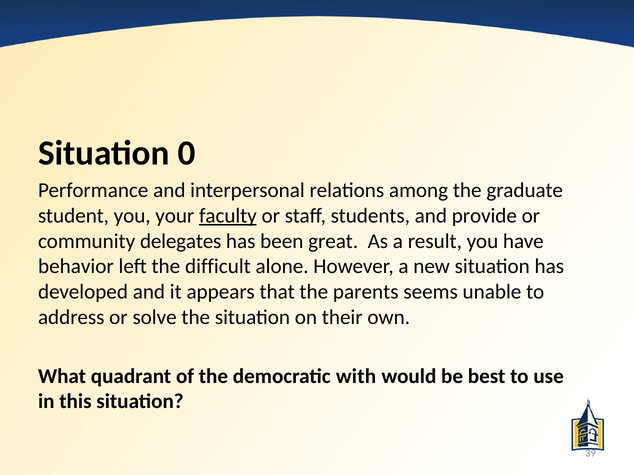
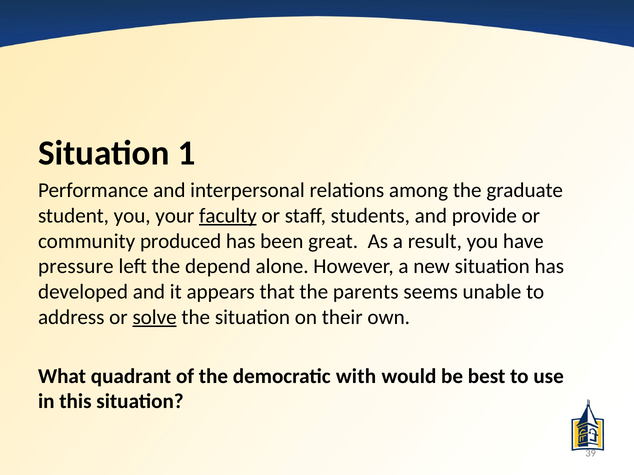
0: 0 -> 1 (187, 154)
delegates: delegates -> produced (181, 241)
behavior: behavior -> pressure (76, 267)
difficult: difficult -> depend (218, 267)
solve underline: none -> present (155, 317)
